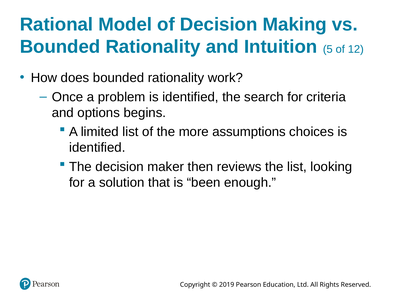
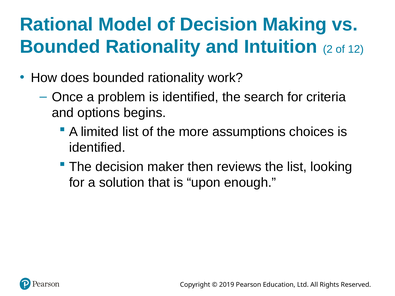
5: 5 -> 2 (328, 49)
been: been -> upon (204, 183)
